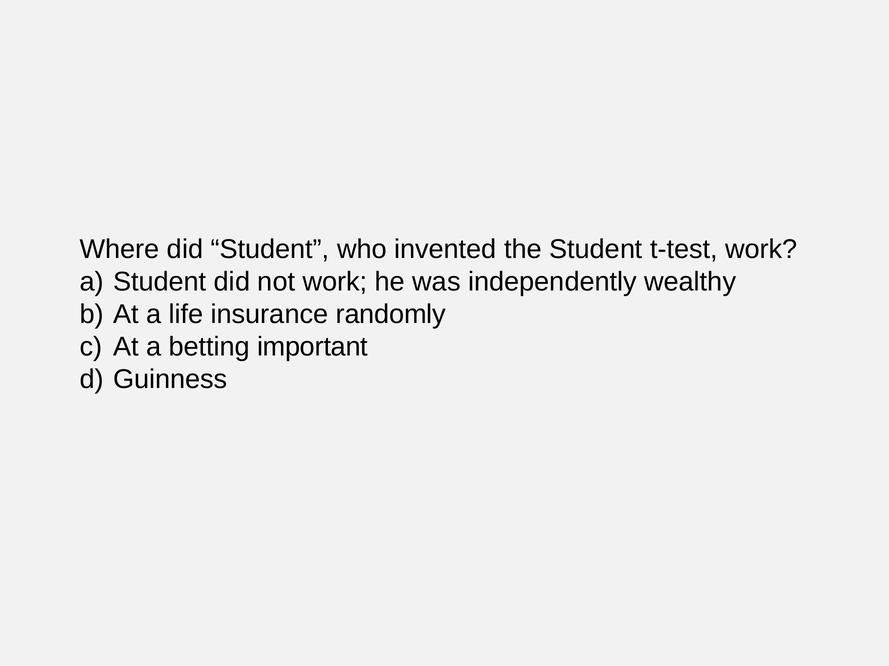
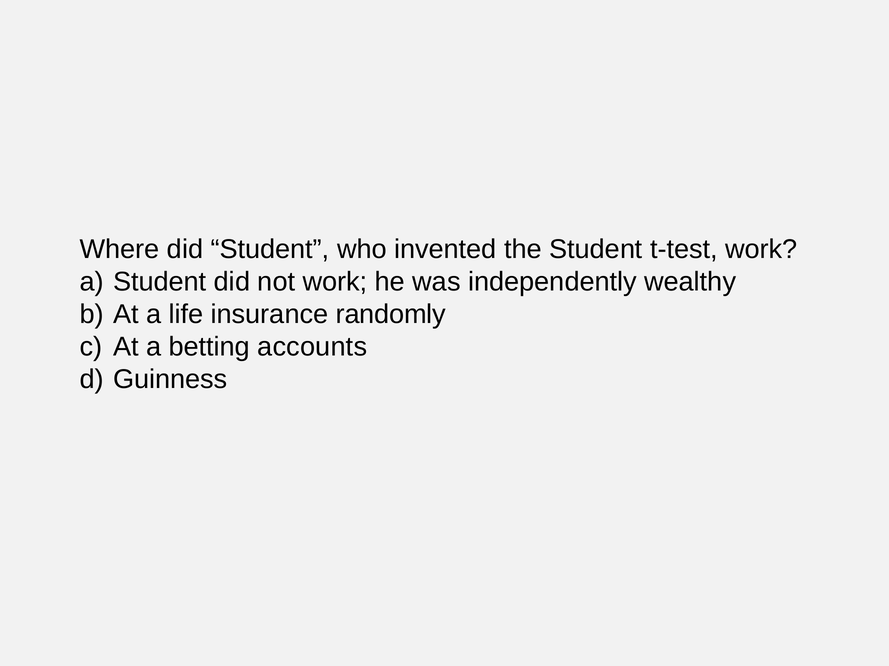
important: important -> accounts (312, 347)
